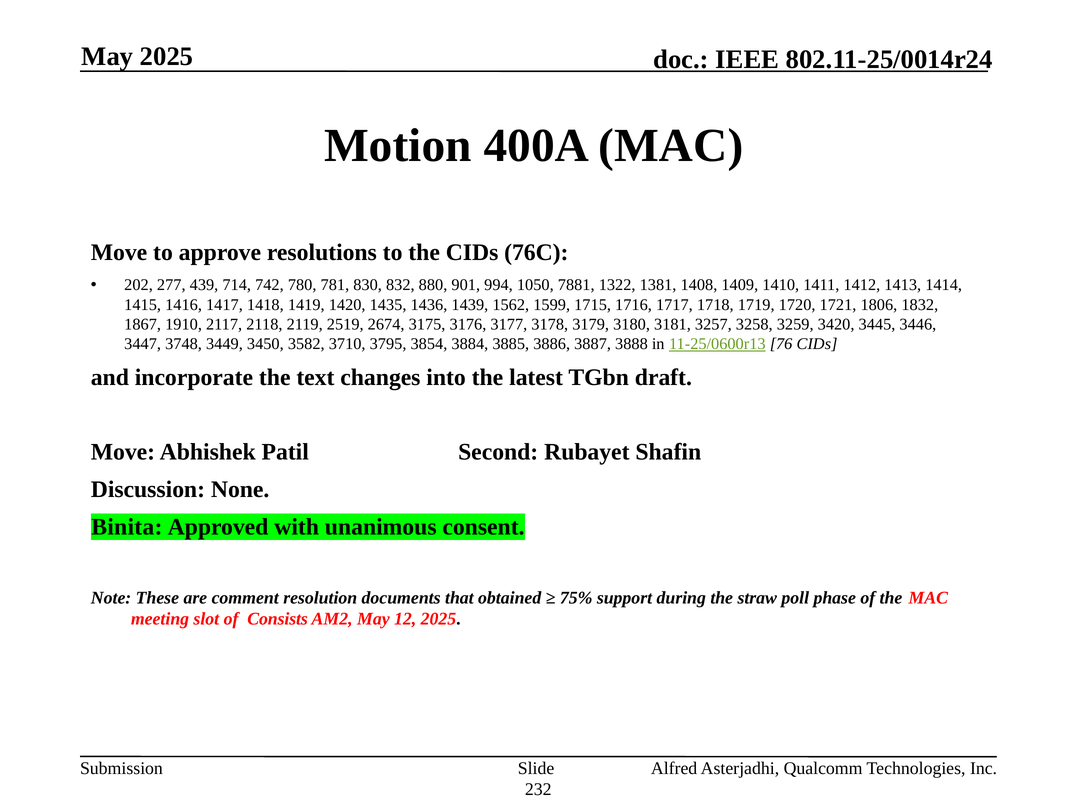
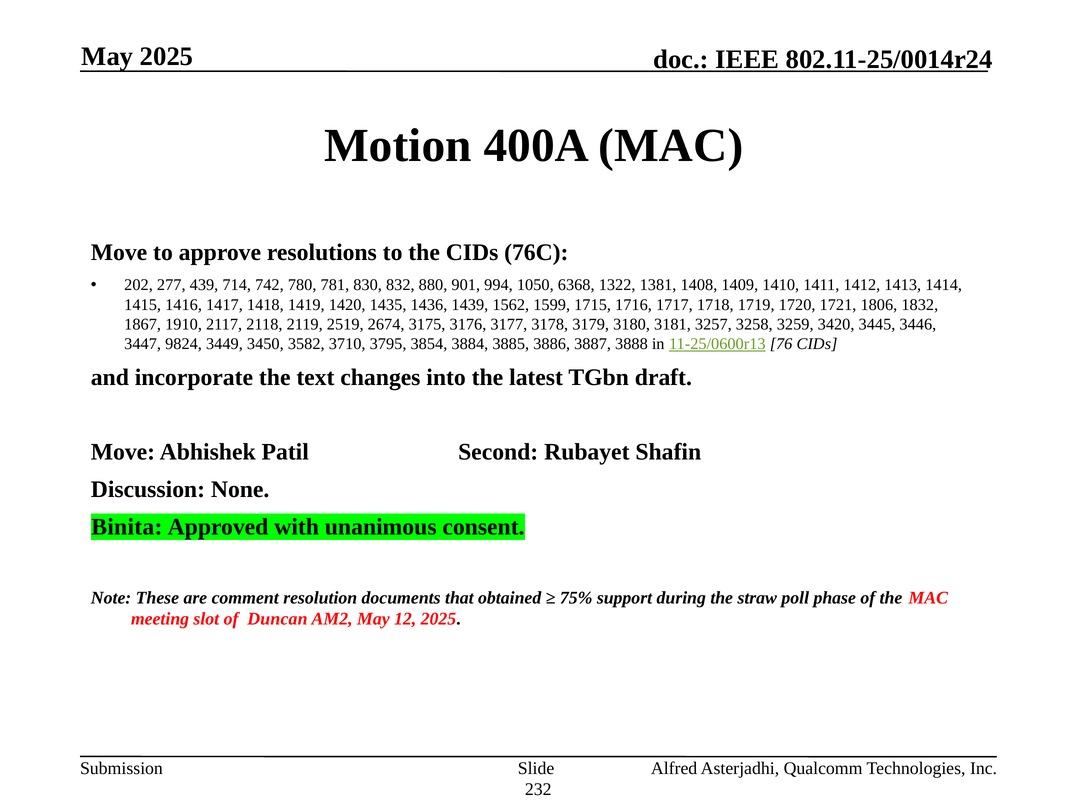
7881: 7881 -> 6368 (576, 285)
3748: 3748 -> 9824 (184, 344)
Consists: Consists -> Duncan (277, 619)
